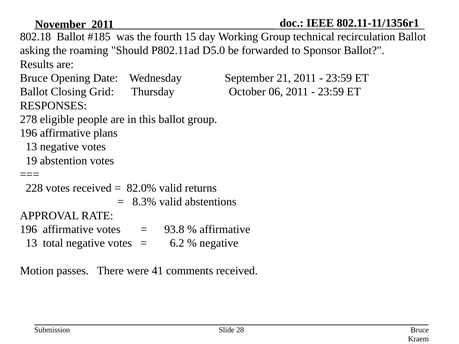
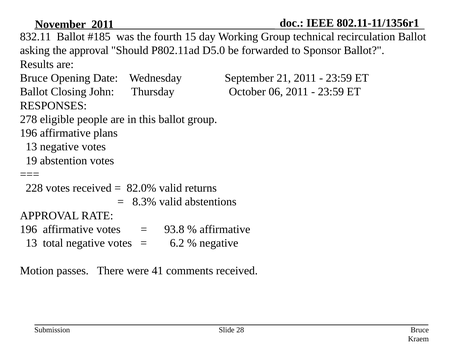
802.18: 802.18 -> 832.11 (35, 37)
the roaming: roaming -> approval (89, 51)
Grid: Grid -> John (102, 92)
